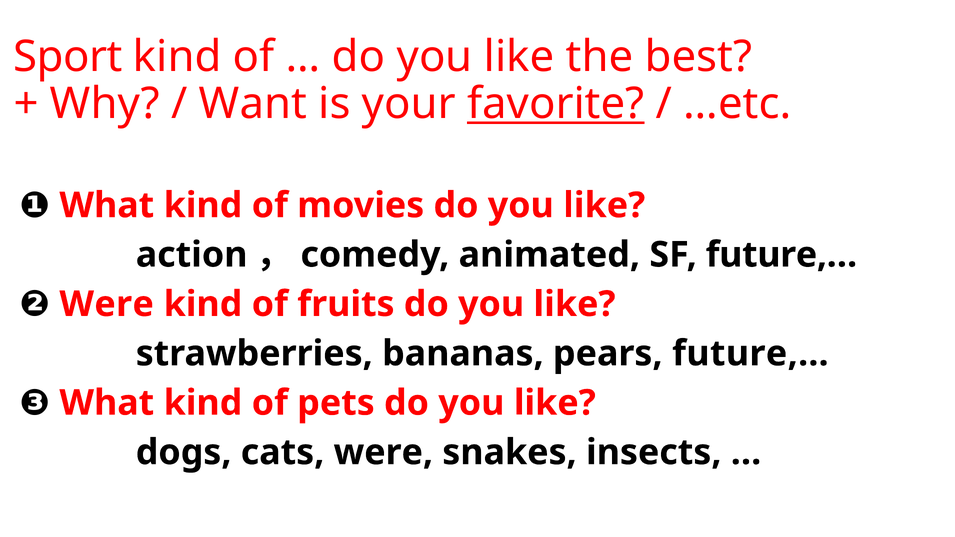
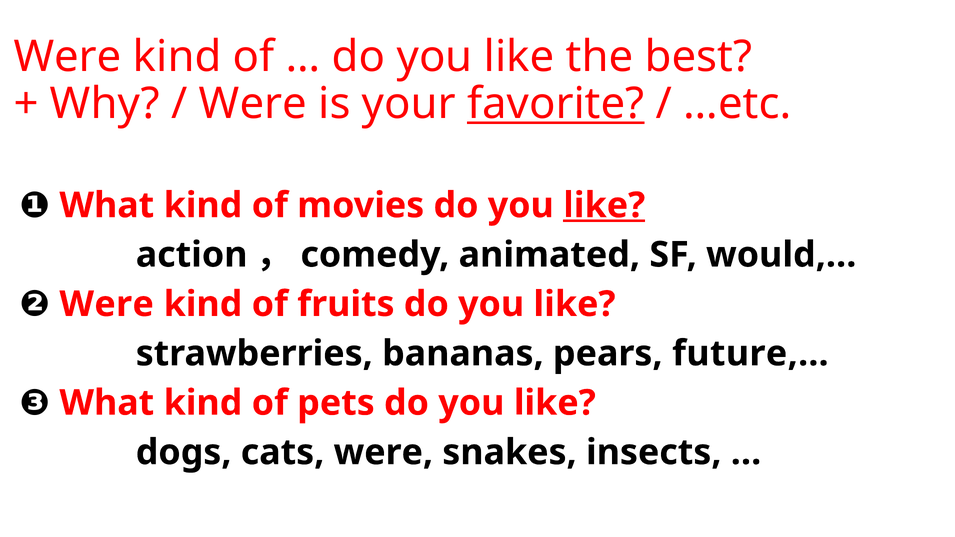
Sport: Sport -> Were (68, 57)
Want: Want -> Were (253, 104)
like underline: none -> present (604, 205)
SF future,…: future,… -> would,… (781, 255)
